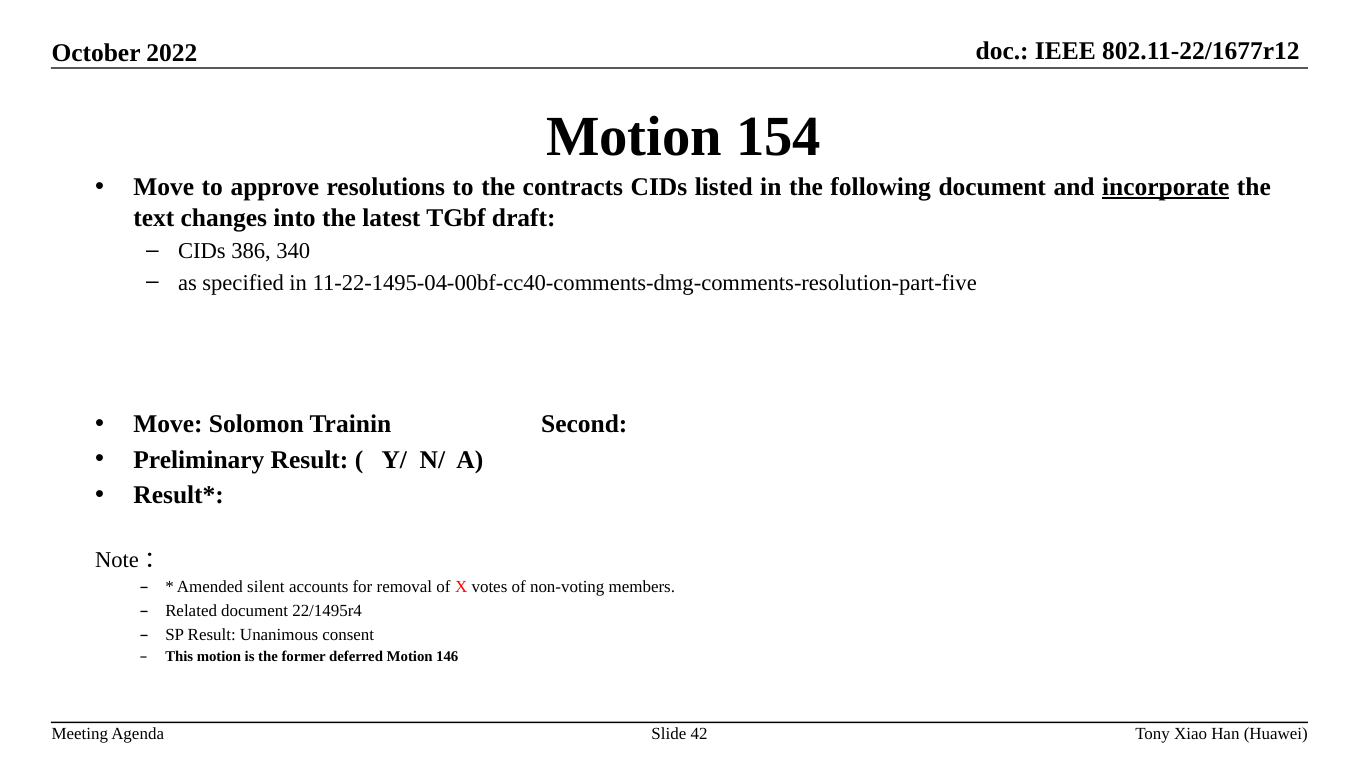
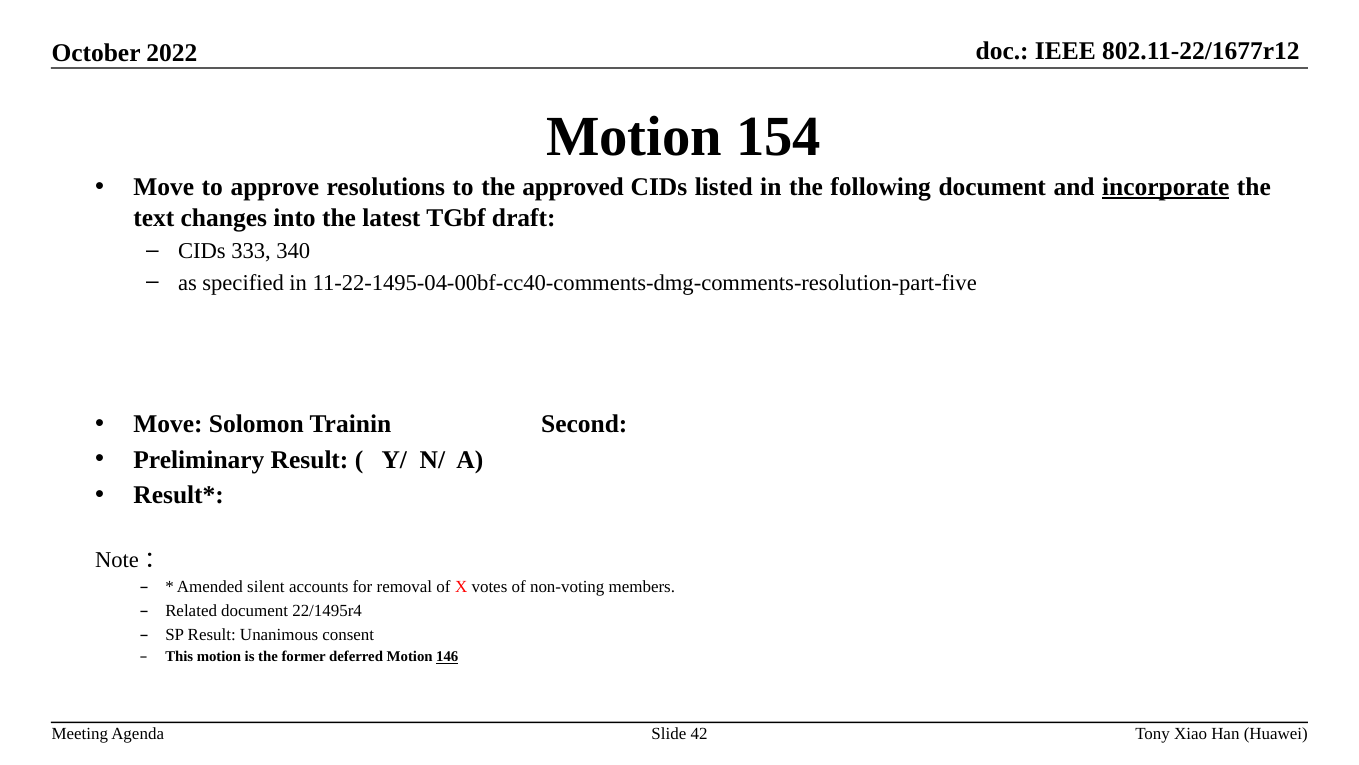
contracts: contracts -> approved (573, 187)
386: 386 -> 333 (251, 251)
146 underline: none -> present (447, 656)
